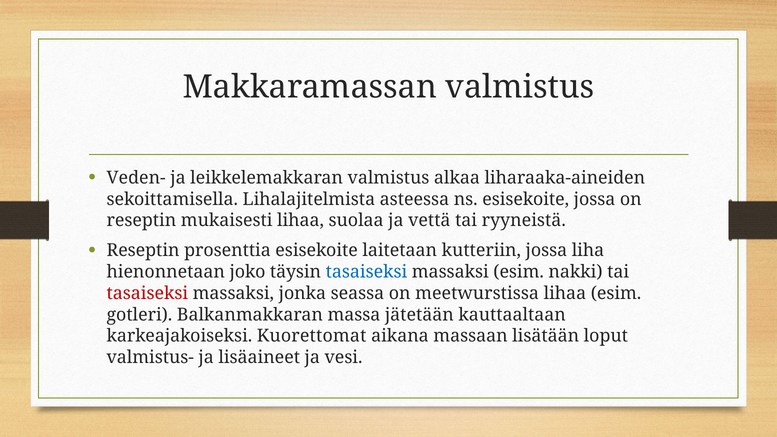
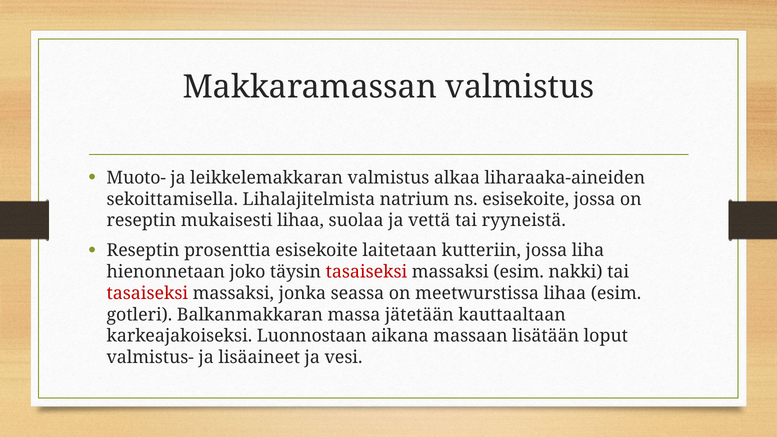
Veden-: Veden- -> Muoto- (136, 178)
asteessa: asteessa -> natrium (414, 199)
tasaiseksi colour: blue -> red (366, 272)
Kuorettomat: Kuorettomat -> Luonnostaan (312, 336)
